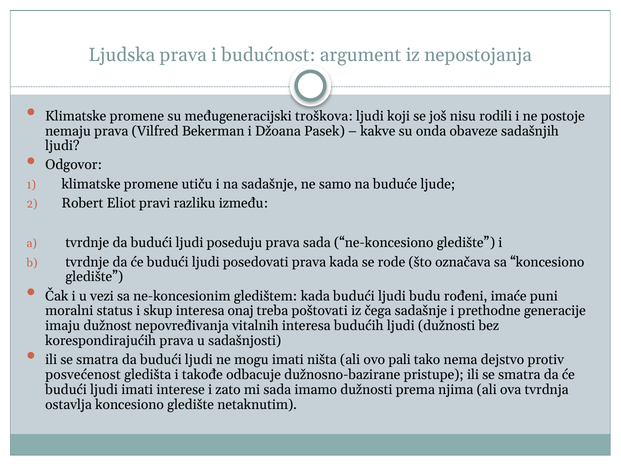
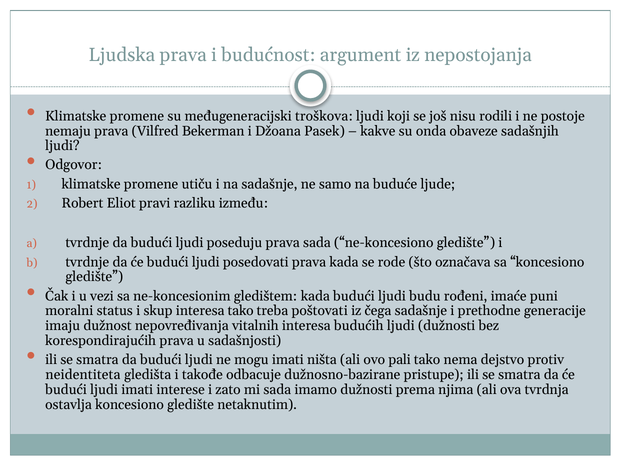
interesa onaj: onaj -> tako (241, 311)
posvećenost: posvećenost -> neidentiteta (83, 374)
